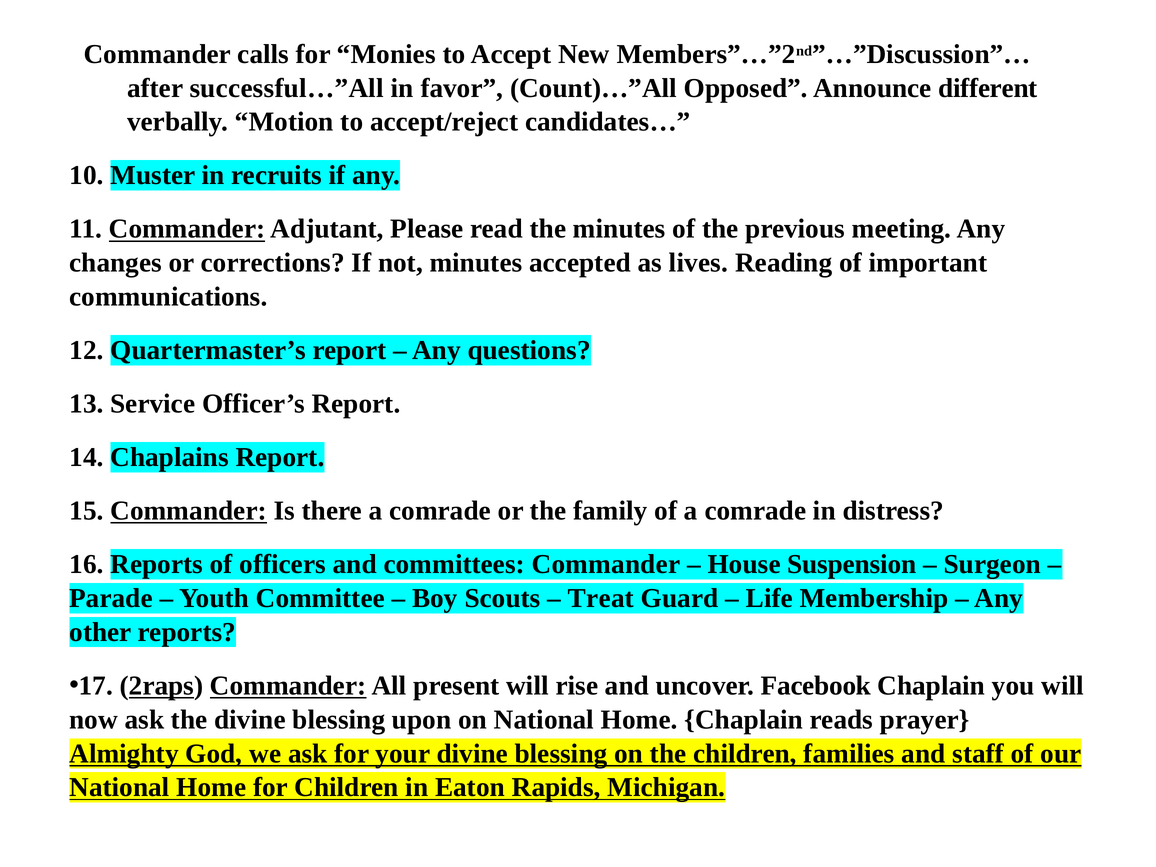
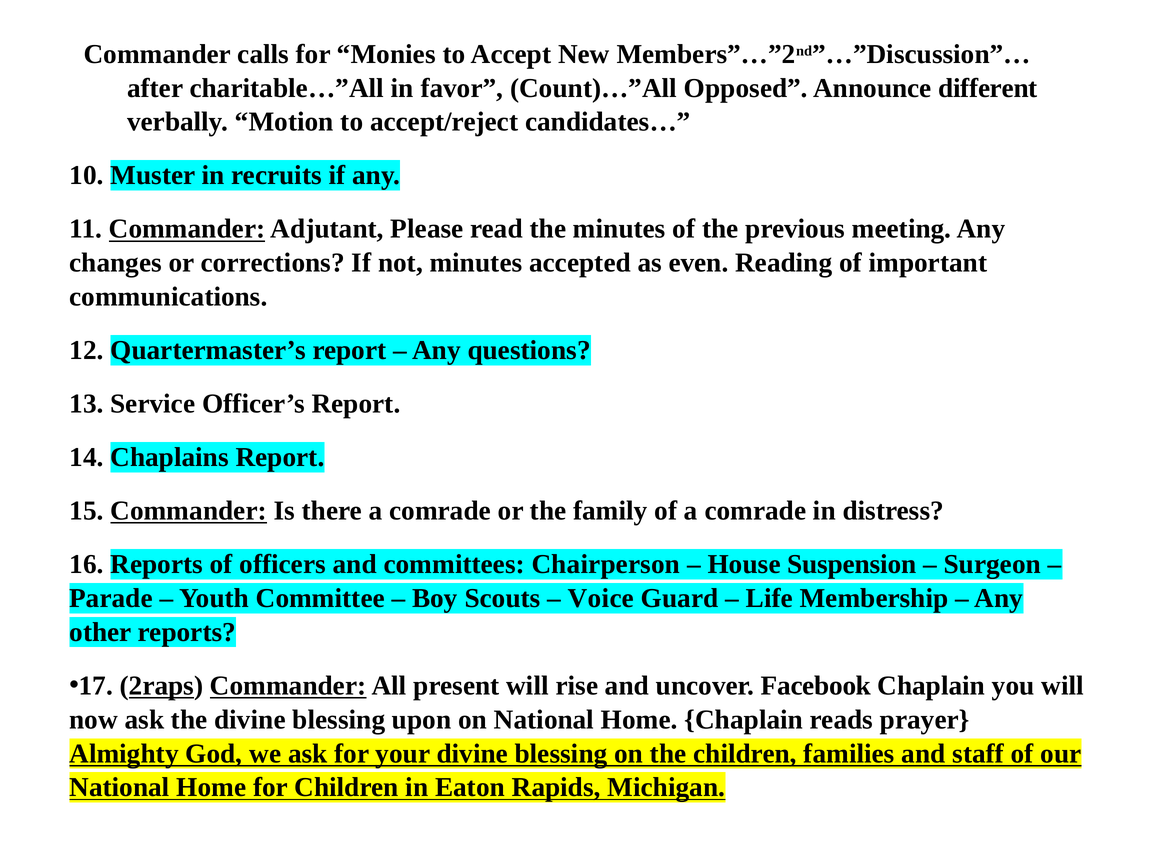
successful…”All: successful…”All -> charitable…”All (287, 88)
lives: lives -> even (699, 263)
committees Commander: Commander -> Chairperson (606, 564)
Treat: Treat -> Voice (601, 598)
